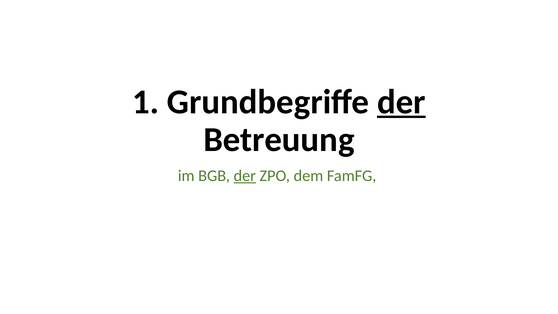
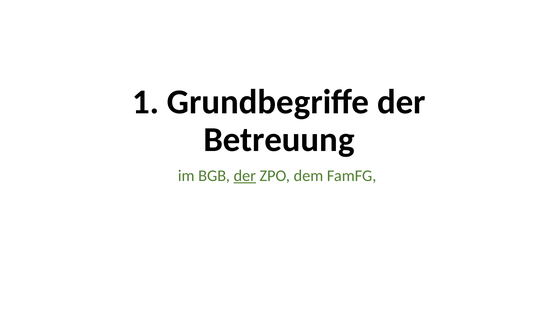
der underline: present -> none (401, 102)
